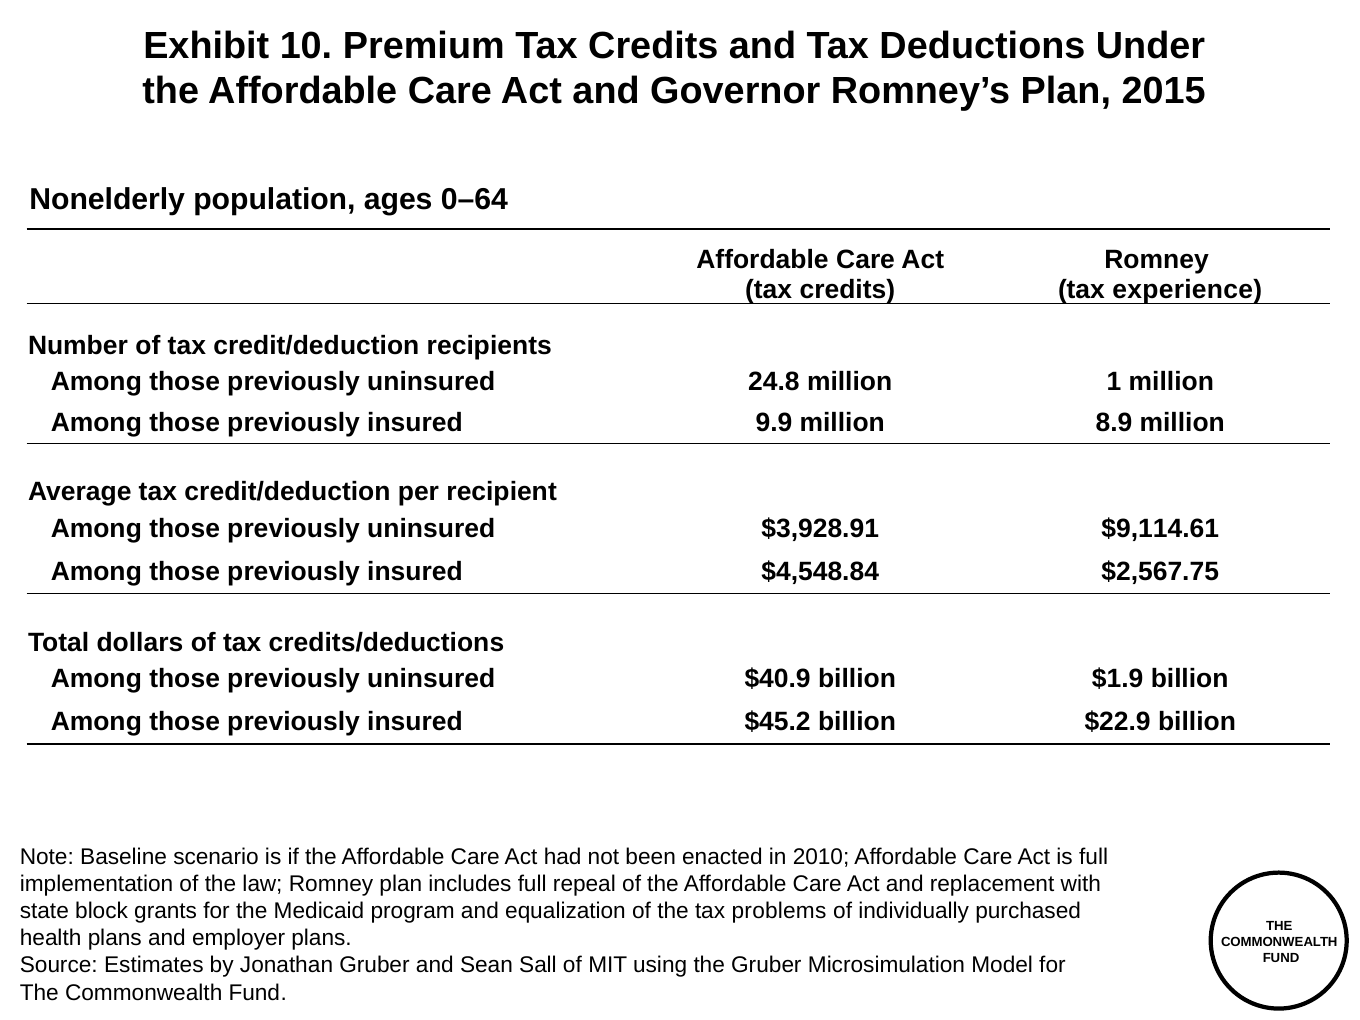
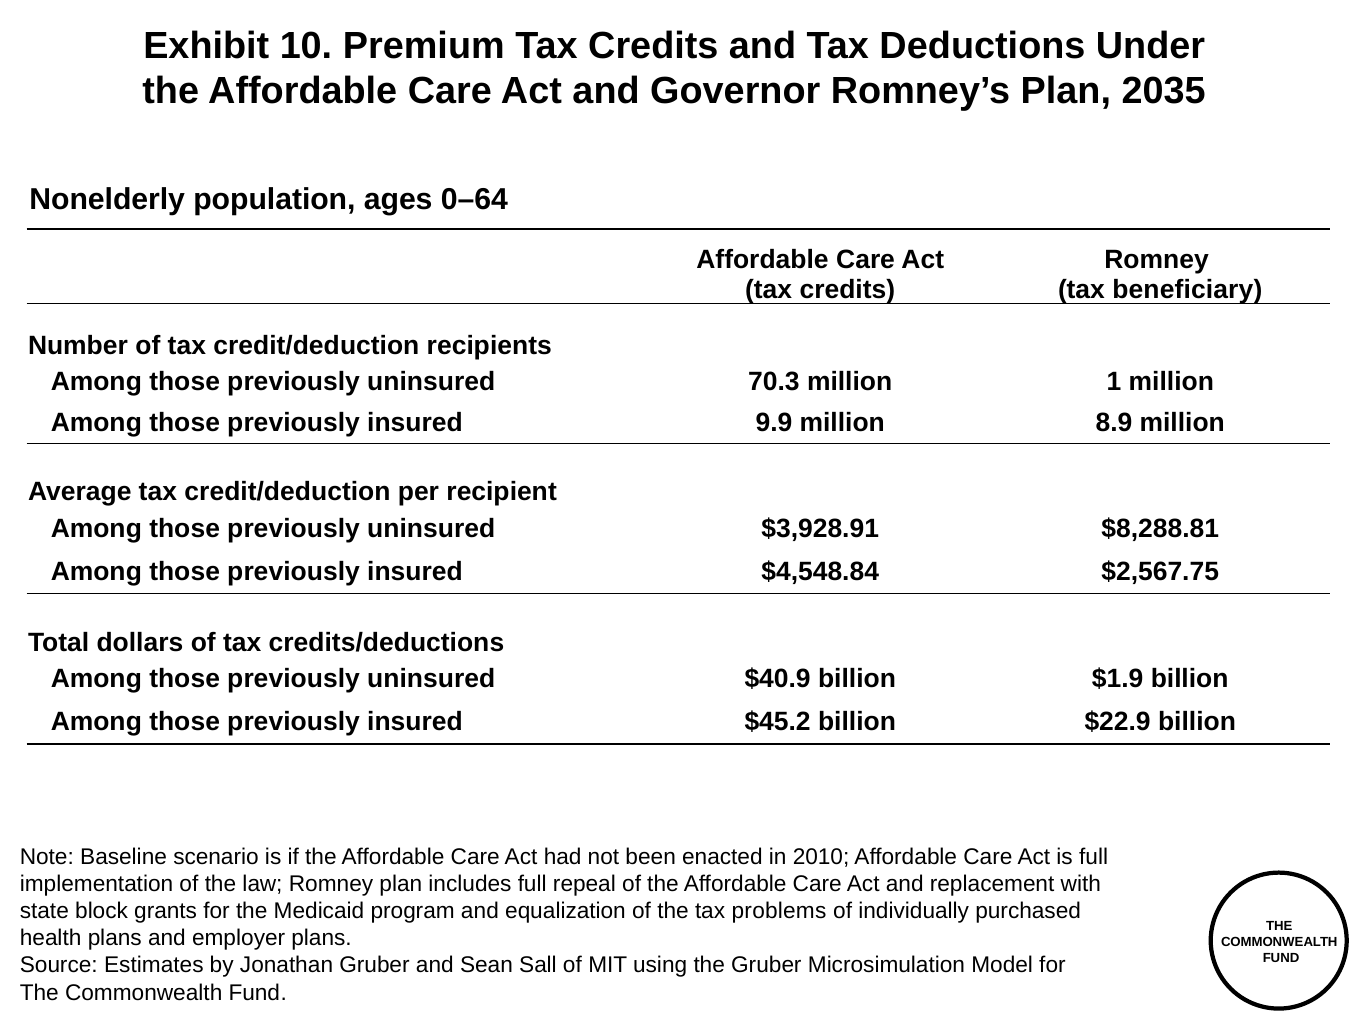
2015: 2015 -> 2035 (1164, 91)
experience: experience -> beneficiary (1187, 289)
24.8: 24.8 -> 70.3 (774, 382)
$9,114.61: $9,114.61 -> $8,288.81 (1160, 528)
